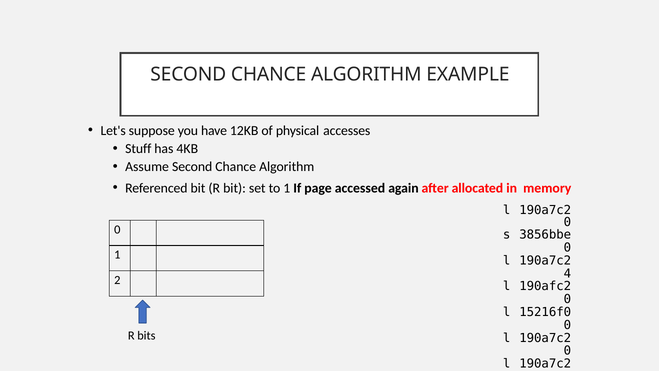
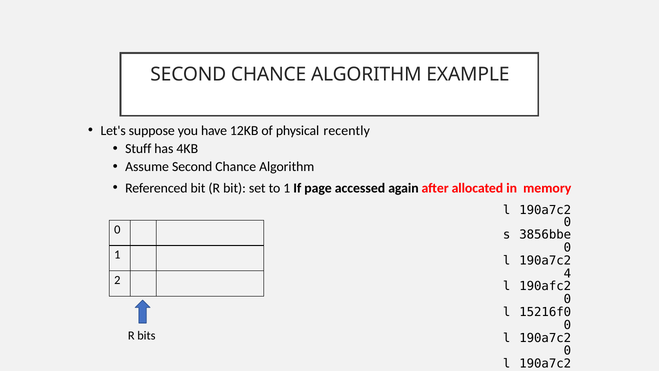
accesses: accesses -> recently (347, 131)
